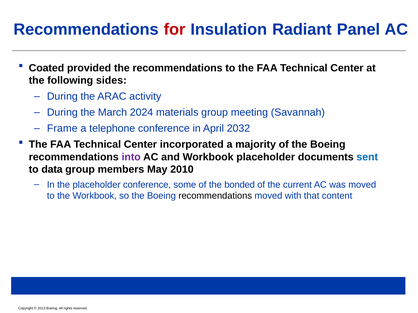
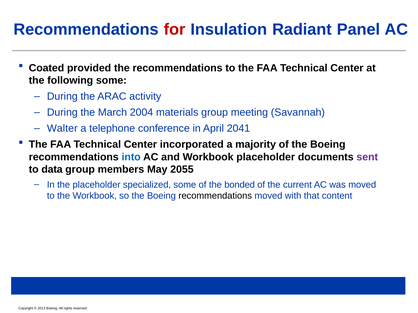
following sides: sides -> some (111, 81)
2024: 2024 -> 2004 (142, 113)
Frame: Frame -> Walter (62, 129)
2032: 2032 -> 2041 (238, 129)
into colour: purple -> blue (131, 157)
sent colour: blue -> purple (367, 157)
2010: 2010 -> 2055 (182, 170)
placeholder conference: conference -> specialized (147, 185)
